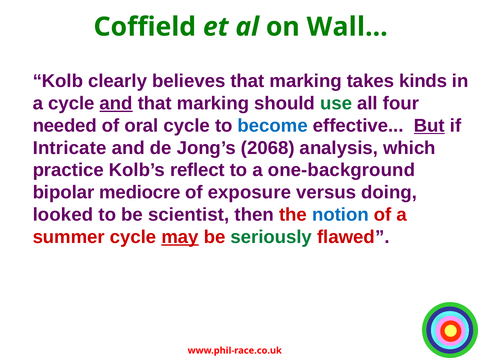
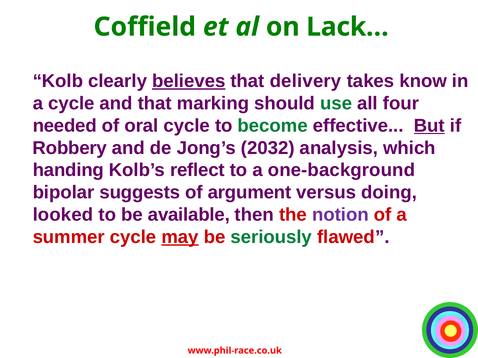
Wall…: Wall… -> Lack… (347, 27)
believes underline: none -> present (189, 81)
marking: marking -> delivery (306, 81)
kinds: kinds -> know (423, 81)
and underline: present -> none (116, 103)
become colour: blue -> green (273, 126)
Intricate: Intricate -> Robbery (70, 148)
2068: 2068 -> 2032 (268, 148)
practice: practice -> handing (68, 170)
mediocre: mediocre -> suggests (140, 193)
exposure: exposure -> argument (250, 193)
scientist: scientist -> available (189, 215)
notion colour: blue -> purple (340, 215)
